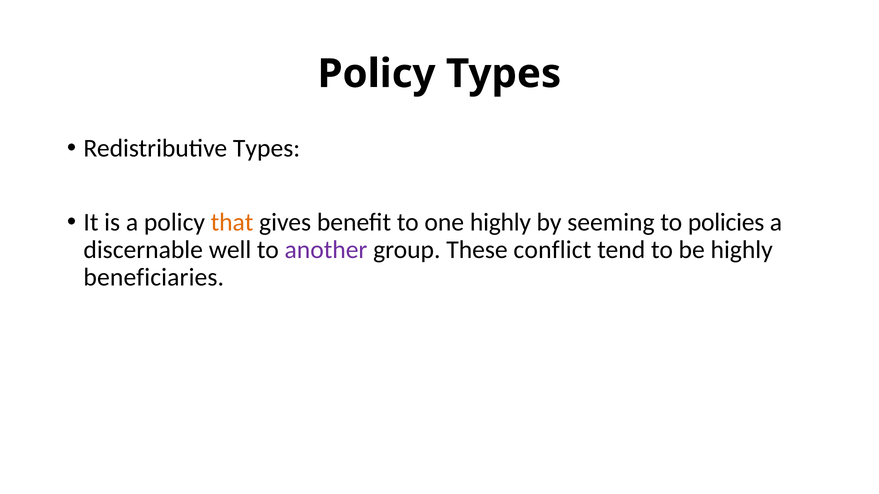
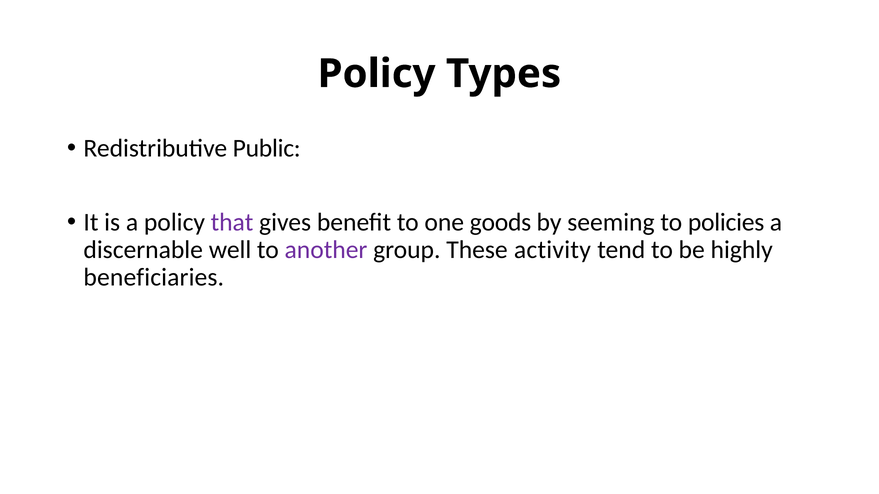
Redistributive Types: Types -> Public (267, 149)
that colour: orange -> purple (232, 222)
one highly: highly -> goods (500, 222)
conflict: conflict -> activity (552, 250)
